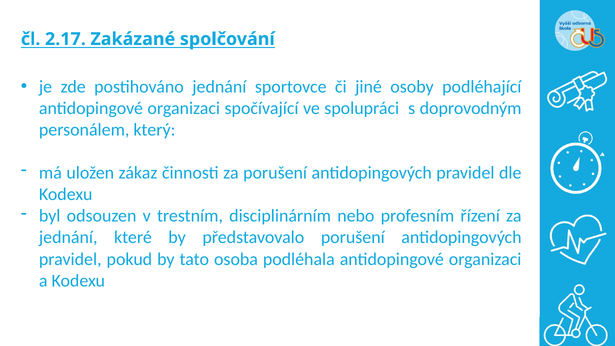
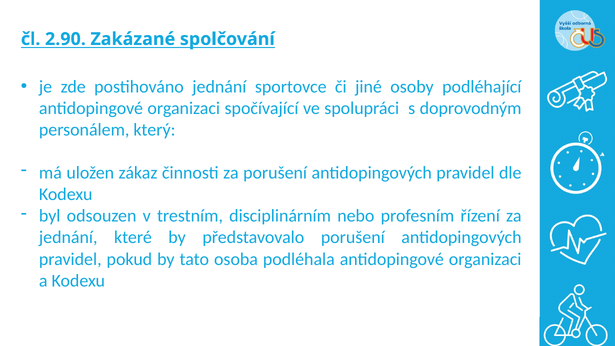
2.17: 2.17 -> 2.90 (65, 39)
